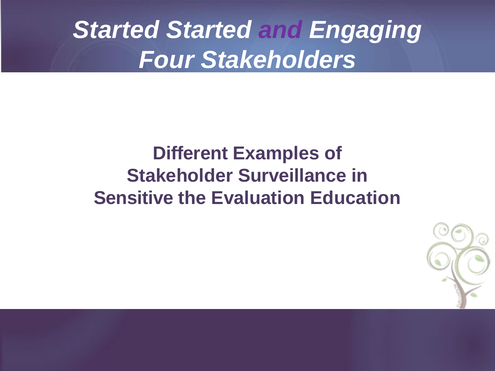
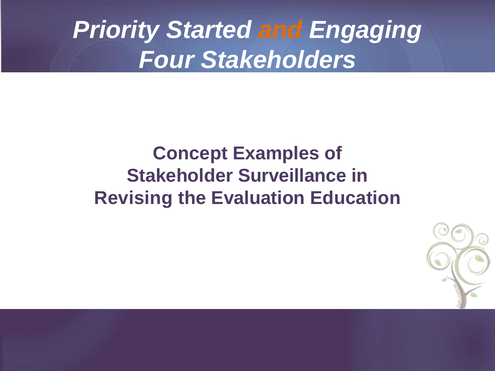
Started: Started -> Priority (116, 30)
and colour: purple -> orange (280, 30)
Different: Different -> Concept (190, 153)
Sensitive: Sensitive -> Revising (133, 198)
